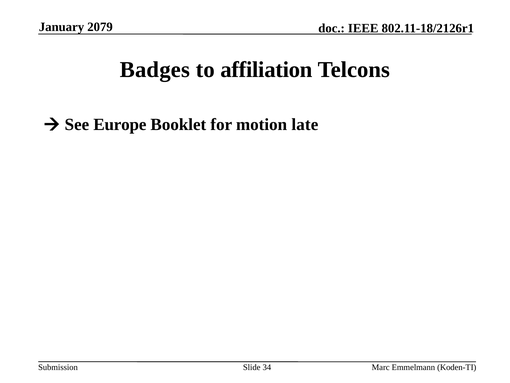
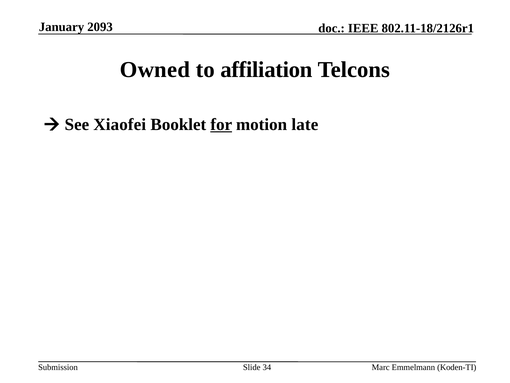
2079: 2079 -> 2093 (100, 27)
Badges: Badges -> Owned (155, 70)
Europe: Europe -> Xiaofei (120, 124)
for underline: none -> present (221, 124)
